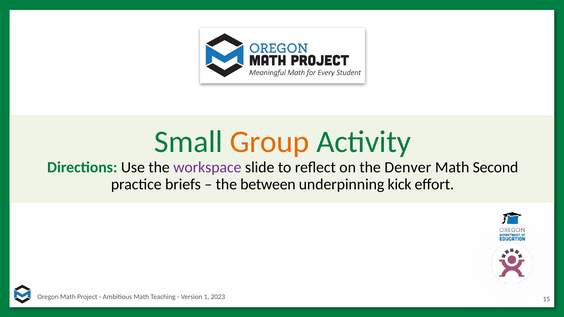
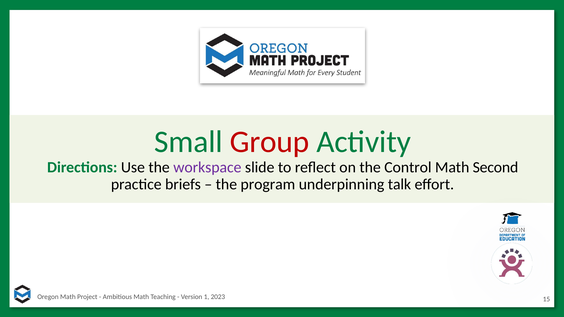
Group colour: orange -> red (270, 142)
Denver: Denver -> Control (408, 167)
between: between -> program (268, 184)
kick: kick -> talk (399, 184)
